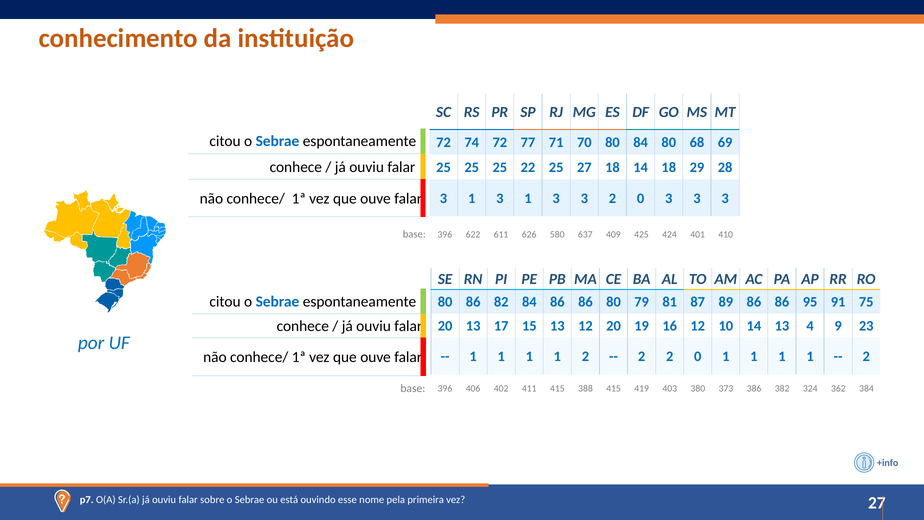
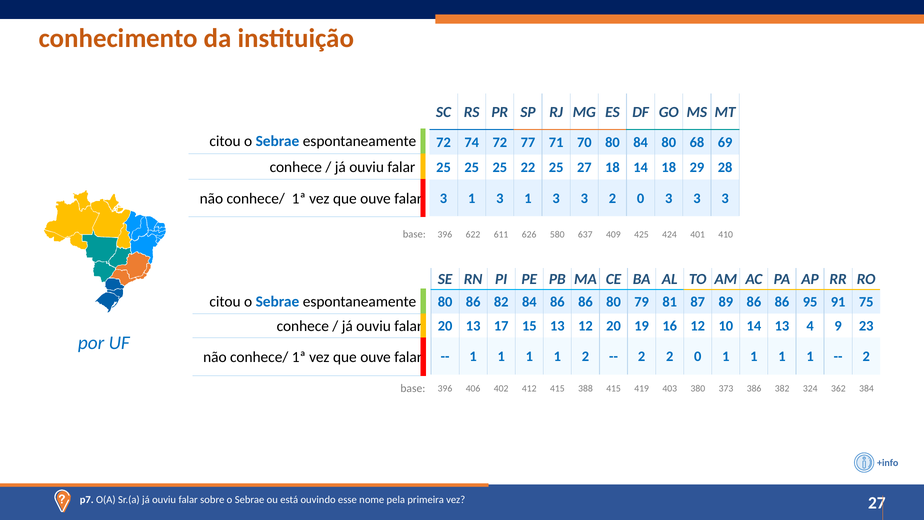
411: 411 -> 412 (529, 388)
